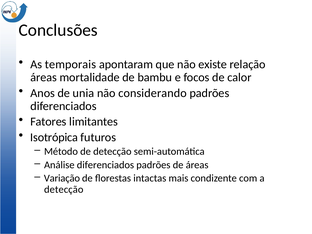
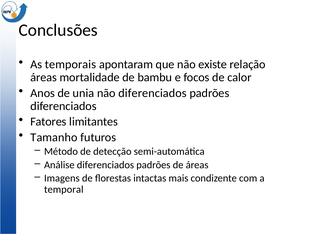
não considerando: considerando -> diferenciados (153, 93)
Isotrópica: Isotrópica -> Tamanho (54, 137)
Variação: Variação -> Imagens (62, 178)
detecção: detecção -> temporal (64, 189)
